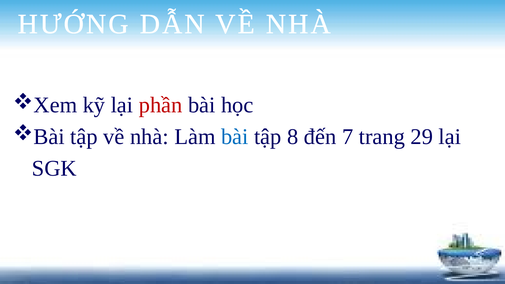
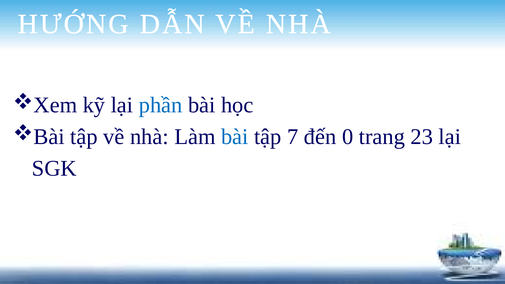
phần colour: red -> blue (161, 105)
8: 8 -> 7 (293, 137)
7: 7 -> 0 (348, 137)
29: 29 -> 23 (422, 137)
